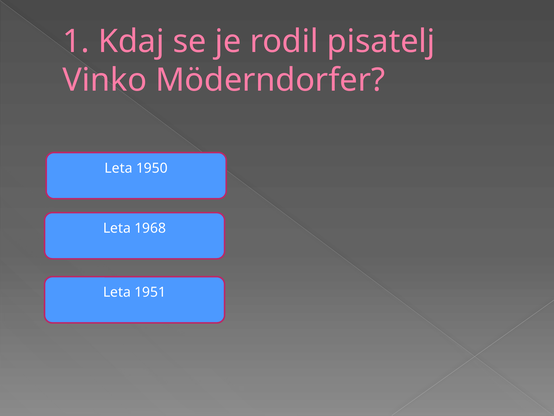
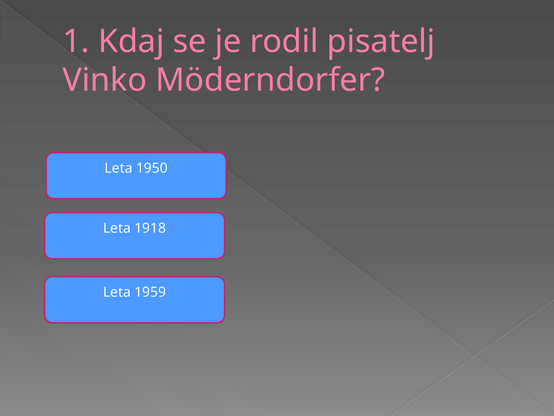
1968: 1968 -> 1918 (150, 228)
1951: 1951 -> 1959 (150, 292)
